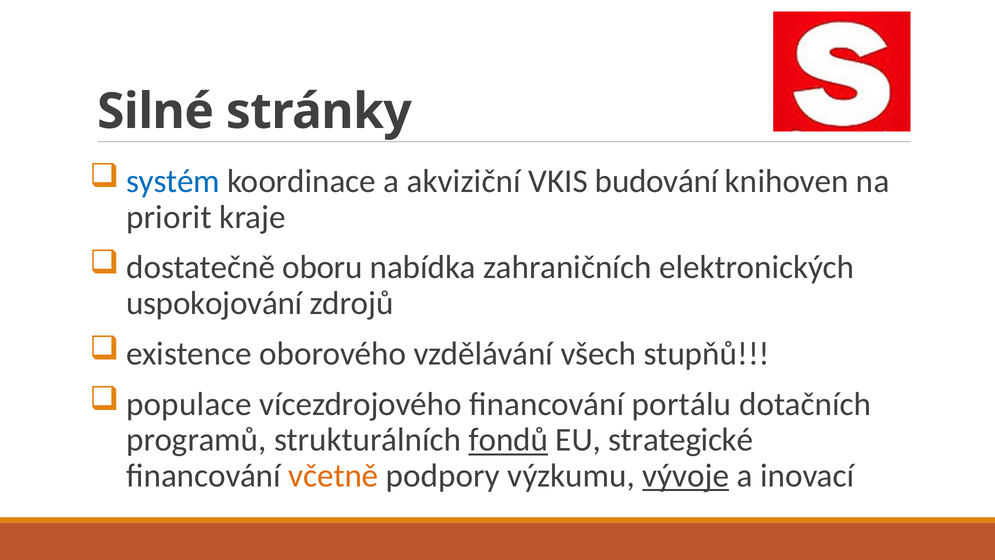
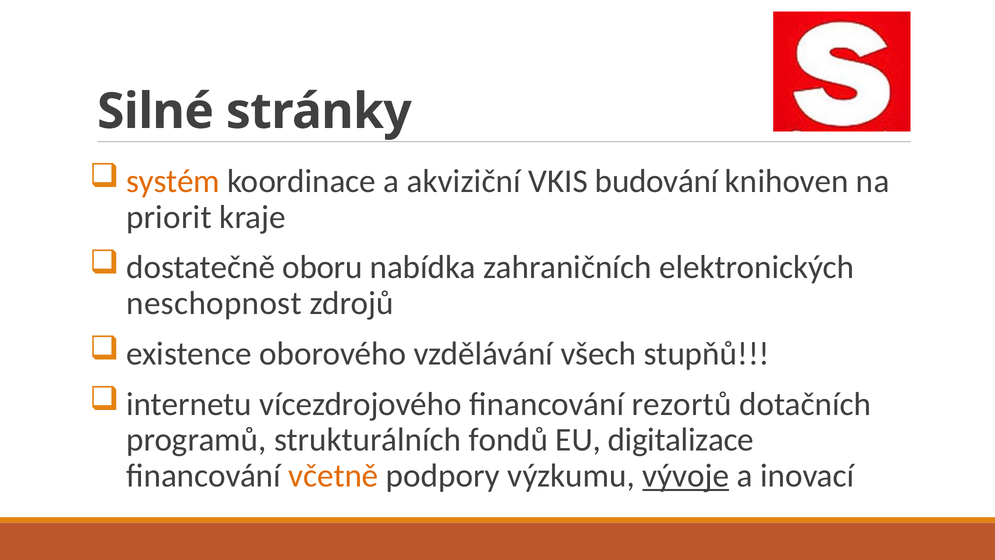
systém colour: blue -> orange (173, 181)
uspokojování: uspokojování -> neschopnost (214, 303)
populace: populace -> internetu (189, 404)
portálu: portálu -> rezortů (682, 404)
fondů underline: present -> none (508, 440)
strategické: strategické -> digitalizace (681, 440)
